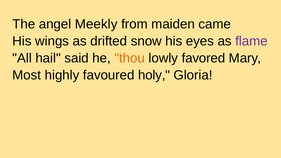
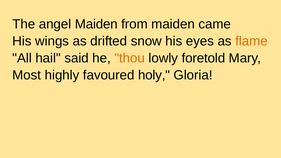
angel Meekly: Meekly -> Maiden (96, 24)
flame colour: purple -> orange (251, 41)
favored: favored -> foretold (203, 58)
